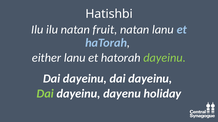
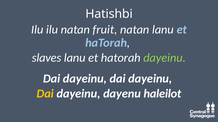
either: either -> slaves (47, 58)
Dai colour: light green -> yellow (45, 94)
holiday: holiday -> haleilot (162, 94)
